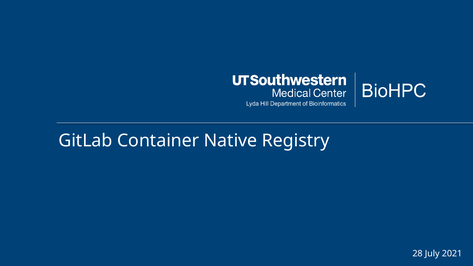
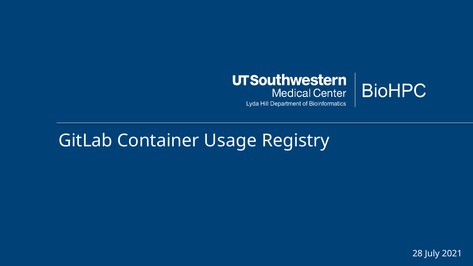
Native: Native -> Usage (230, 141)
